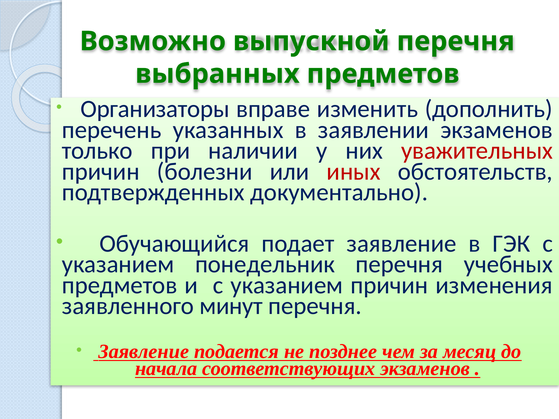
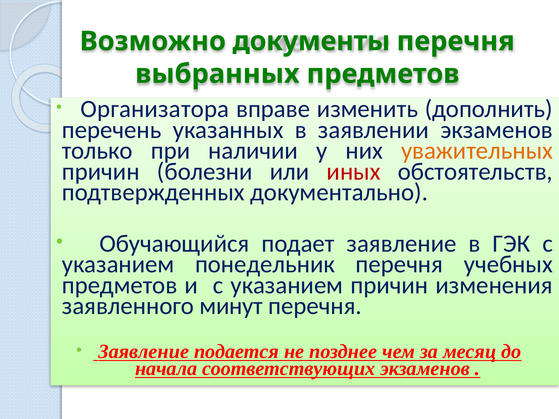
выпускной: выпускной -> документы (311, 41)
Организаторы: Организаторы -> Организатора (155, 109)
уважительных colour: red -> orange (477, 151)
